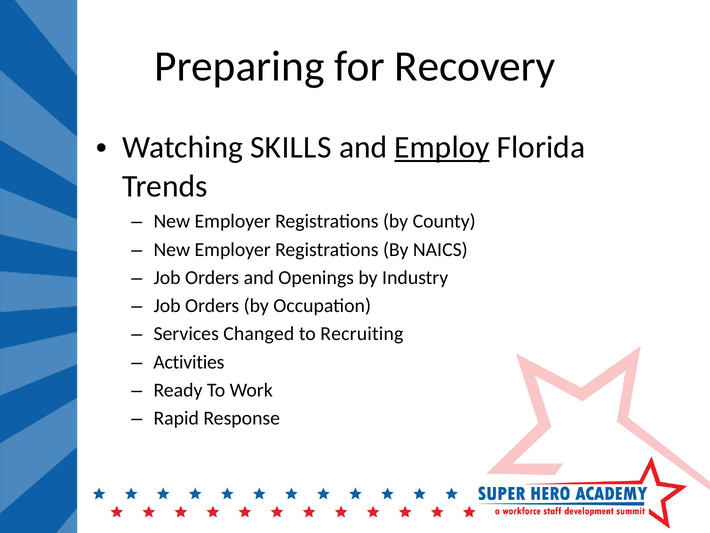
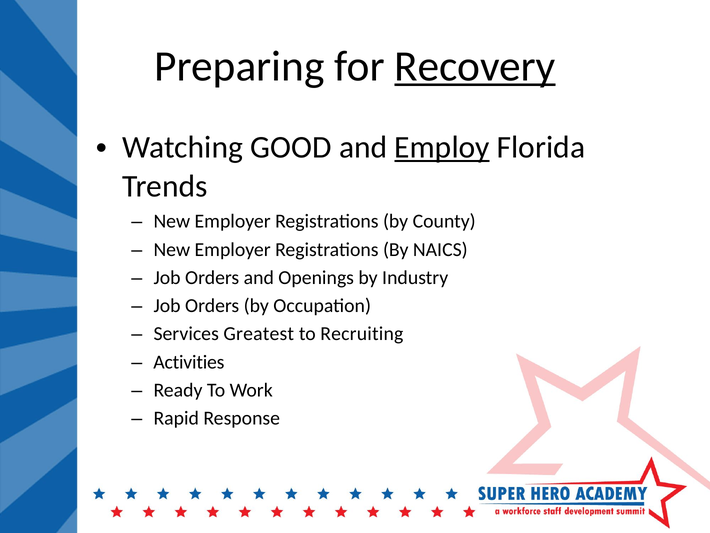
Recovery underline: none -> present (475, 66)
SKILLS: SKILLS -> GOOD (291, 147)
Changed: Changed -> Greatest (259, 334)
